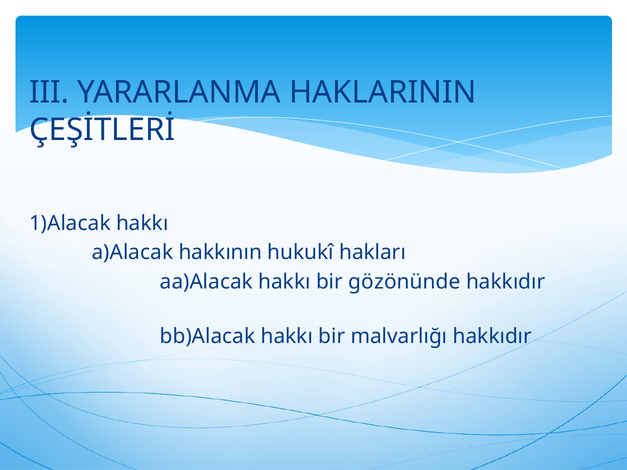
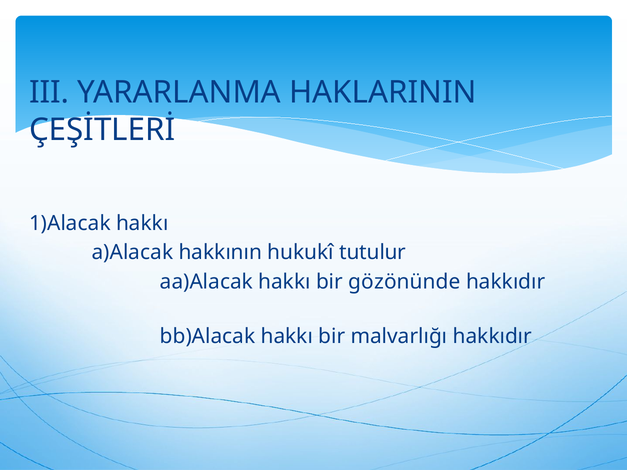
hakları: hakları -> tutulur (373, 253)
